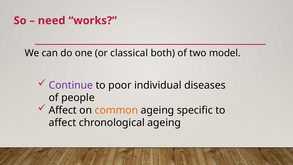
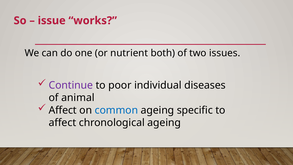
need: need -> issue (52, 21)
classical: classical -> nutrient (129, 53)
model: model -> issues (225, 53)
people: people -> animal (78, 98)
common colour: orange -> blue (116, 110)
